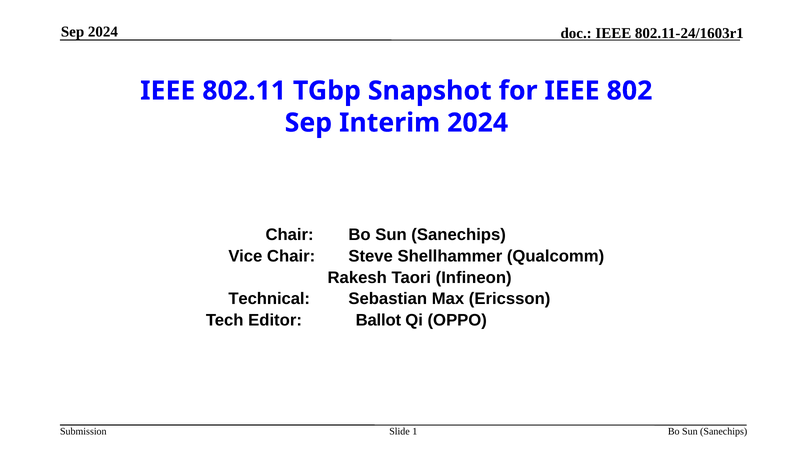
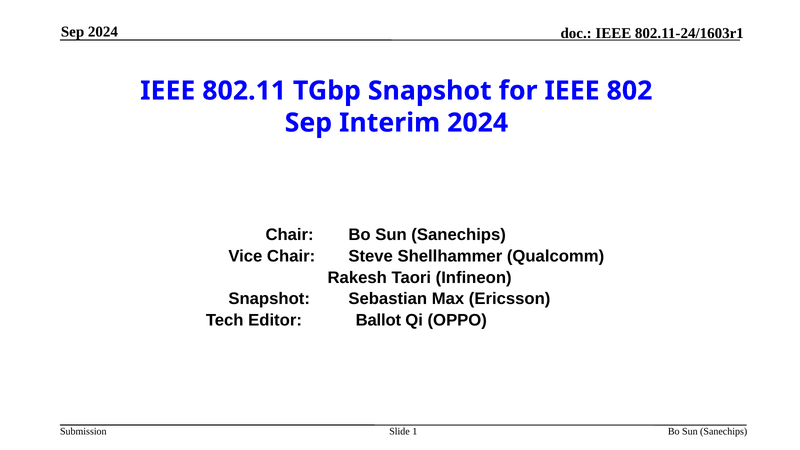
Technical: Technical -> Snapshot (269, 299)
